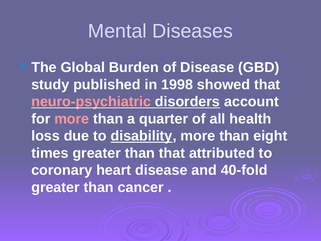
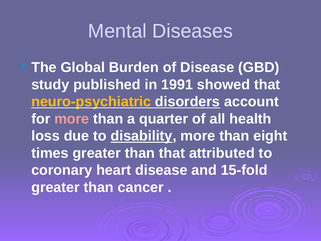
1998: 1998 -> 1991 (177, 84)
neuro-psychiatric colour: pink -> yellow (91, 102)
40-fold: 40-fold -> 15-fold (244, 170)
